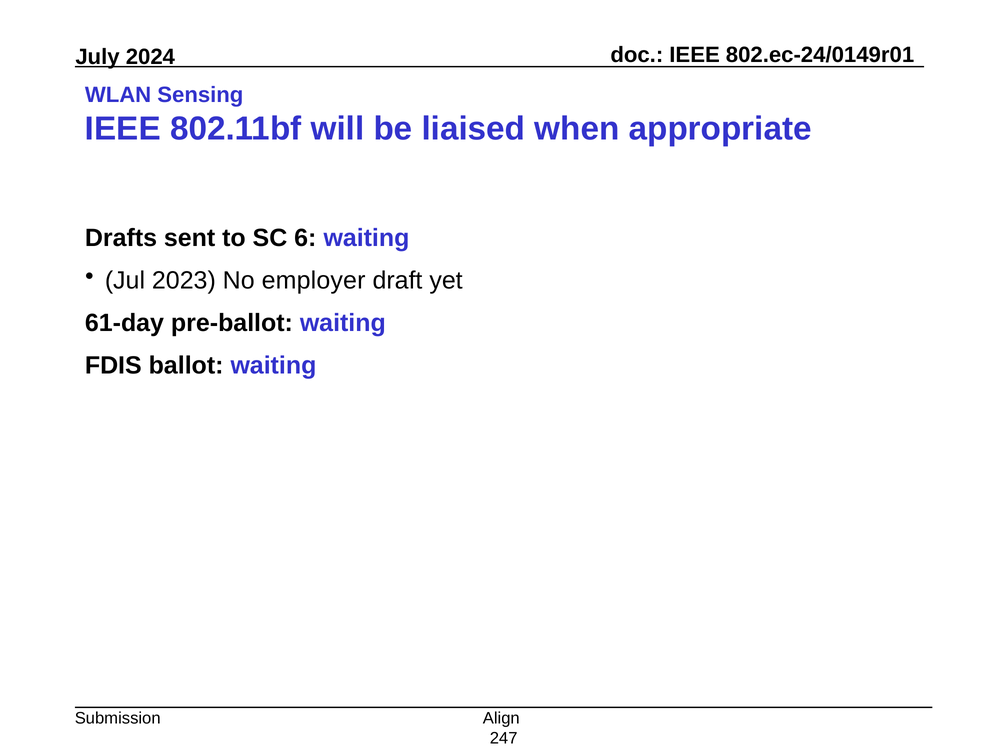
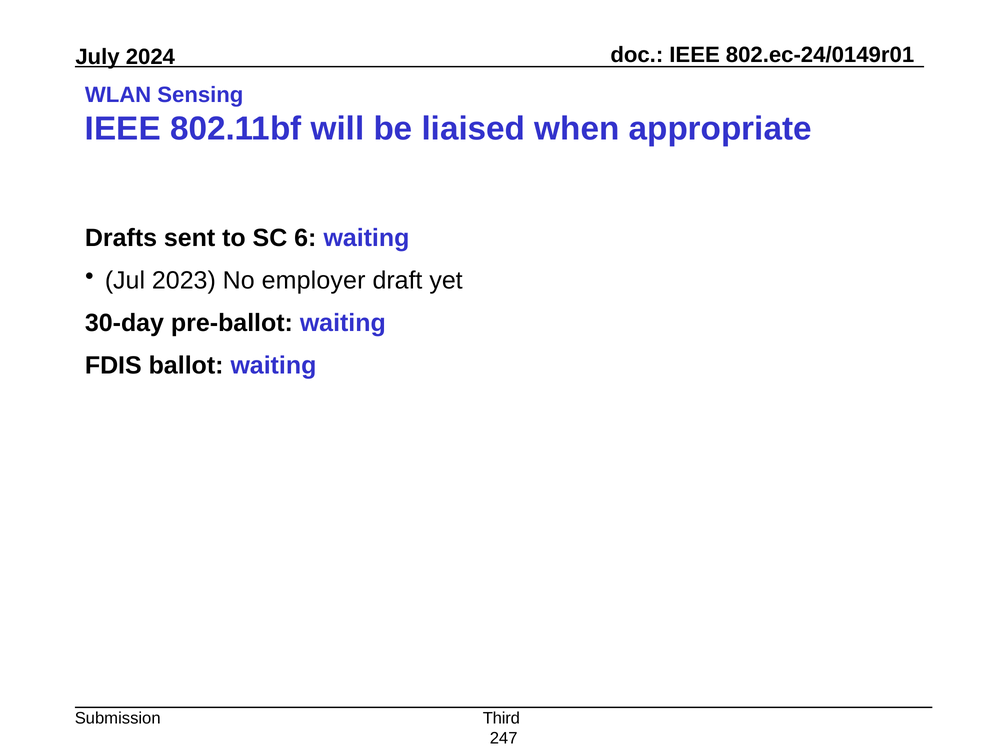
61-day: 61-day -> 30-day (124, 323)
Align: Align -> Third (501, 719)
